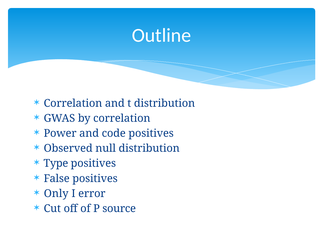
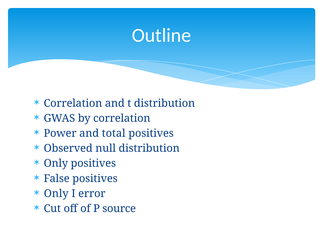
code: code -> total (114, 133)
Type: Type -> Only (56, 164)
